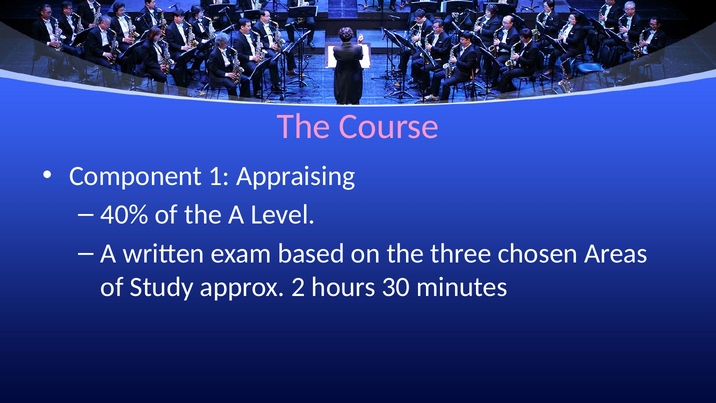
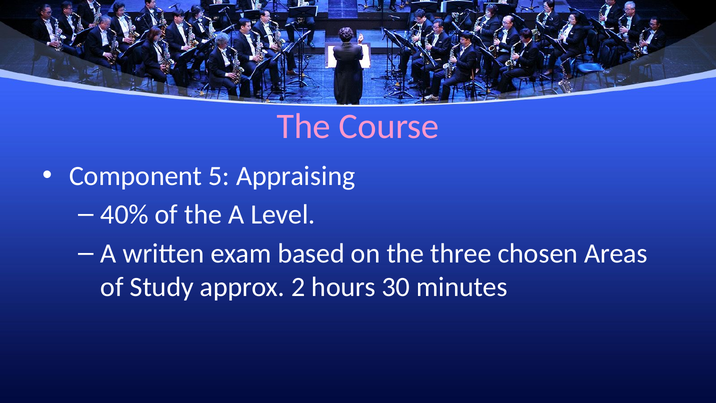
1: 1 -> 5 (219, 176)
